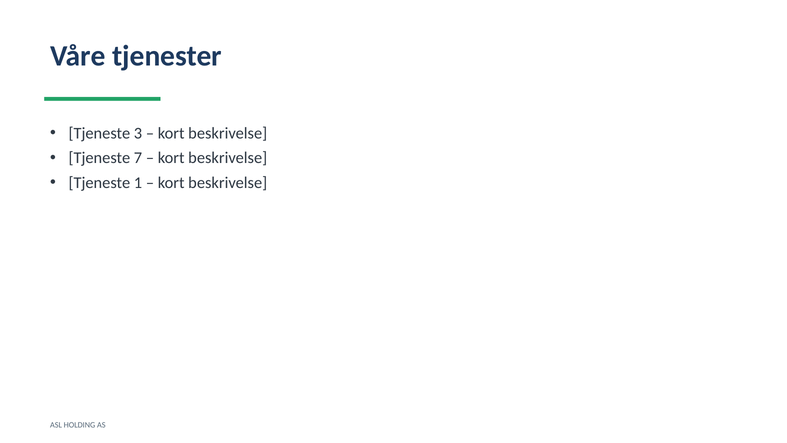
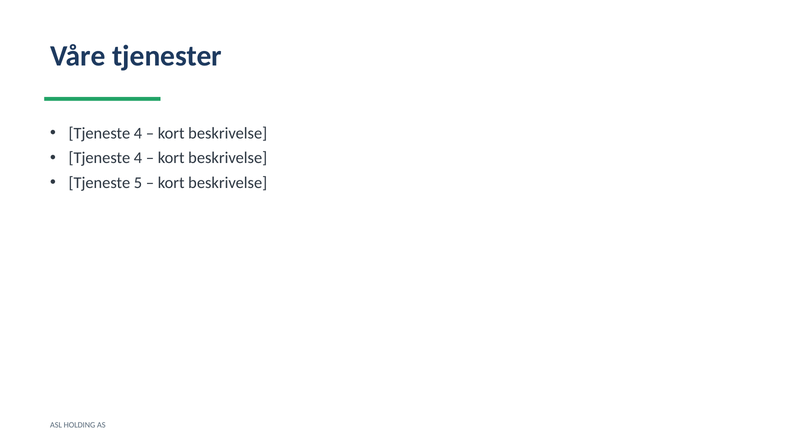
3: 3 -> 4 (138, 133)
7: 7 -> 4 (138, 158)
1: 1 -> 5 (138, 183)
